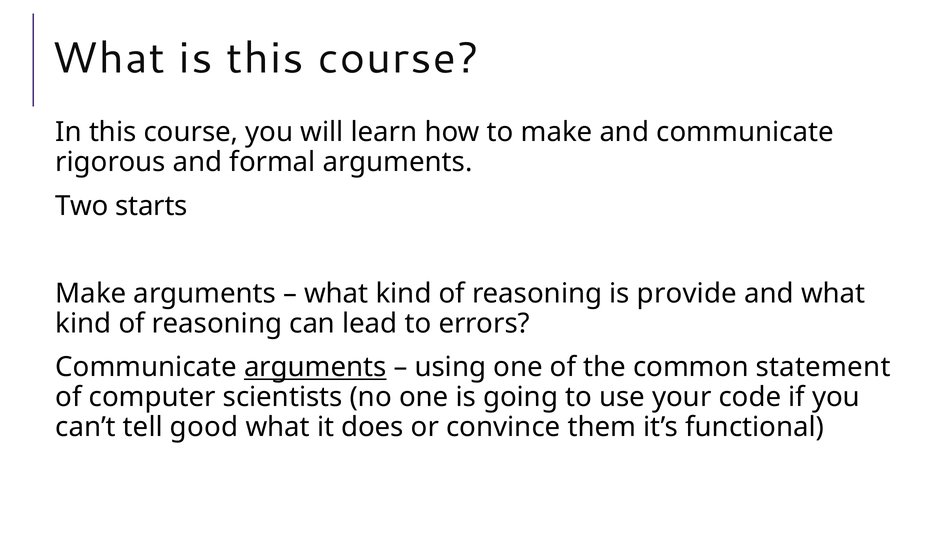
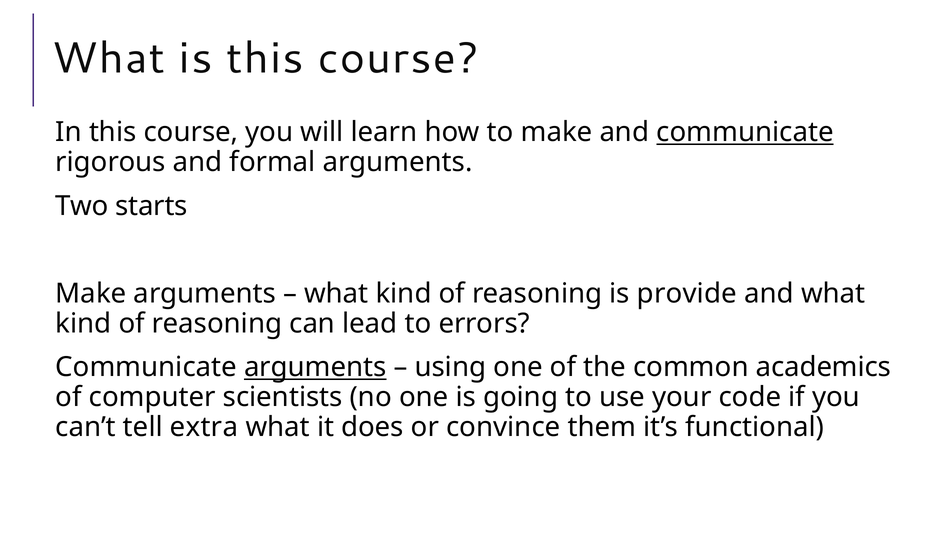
communicate underline: none -> present (745, 132)
statement: statement -> academics (823, 367)
good: good -> extra (204, 427)
